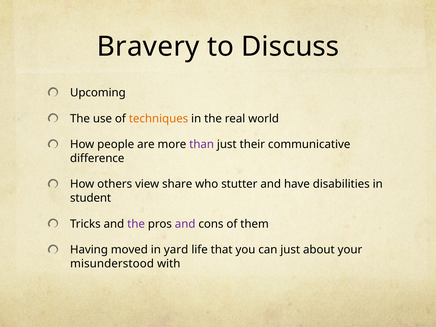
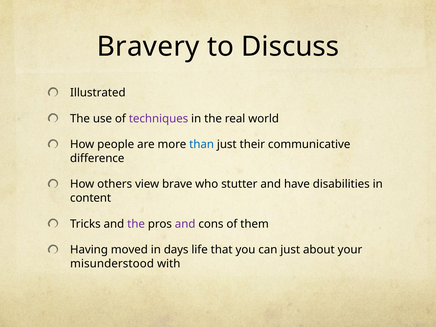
Upcoming: Upcoming -> Illustrated (98, 93)
techniques colour: orange -> purple (159, 119)
than colour: purple -> blue (202, 144)
share: share -> brave (177, 184)
student: student -> content (91, 198)
yard: yard -> days (176, 250)
